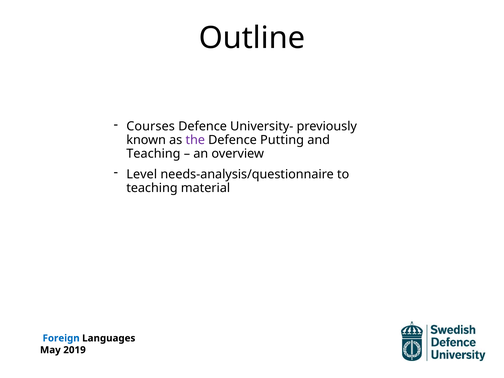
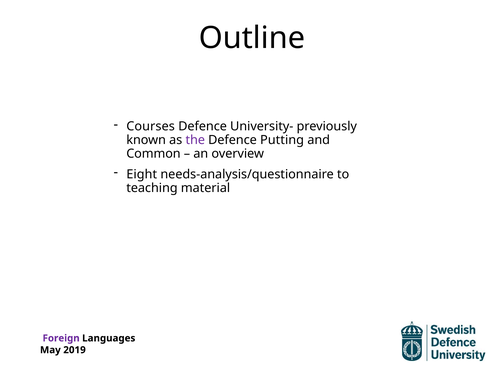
Teaching: Teaching -> Common (153, 154)
Level: Level -> Eight (142, 174)
Foreign colour: blue -> purple (61, 338)
